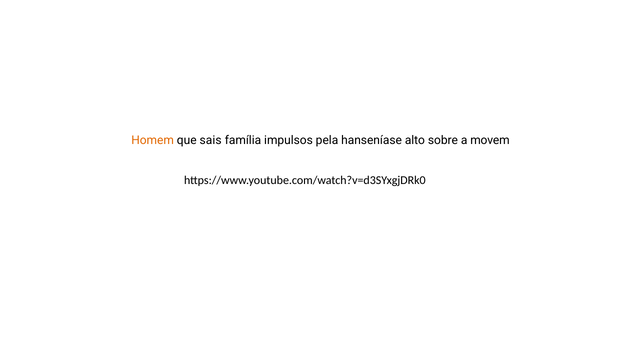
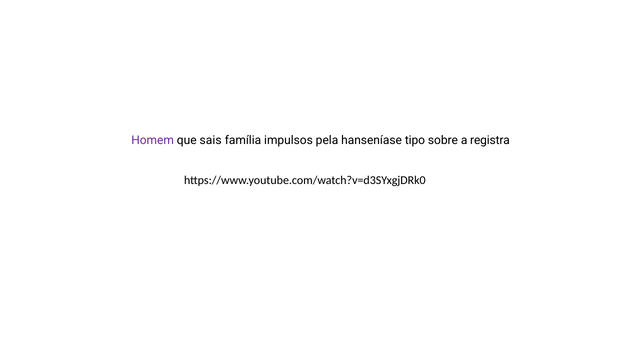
Homem colour: orange -> purple (153, 140)
alto: alto -> tipo (415, 140)
movem: movem -> registra (490, 140)
